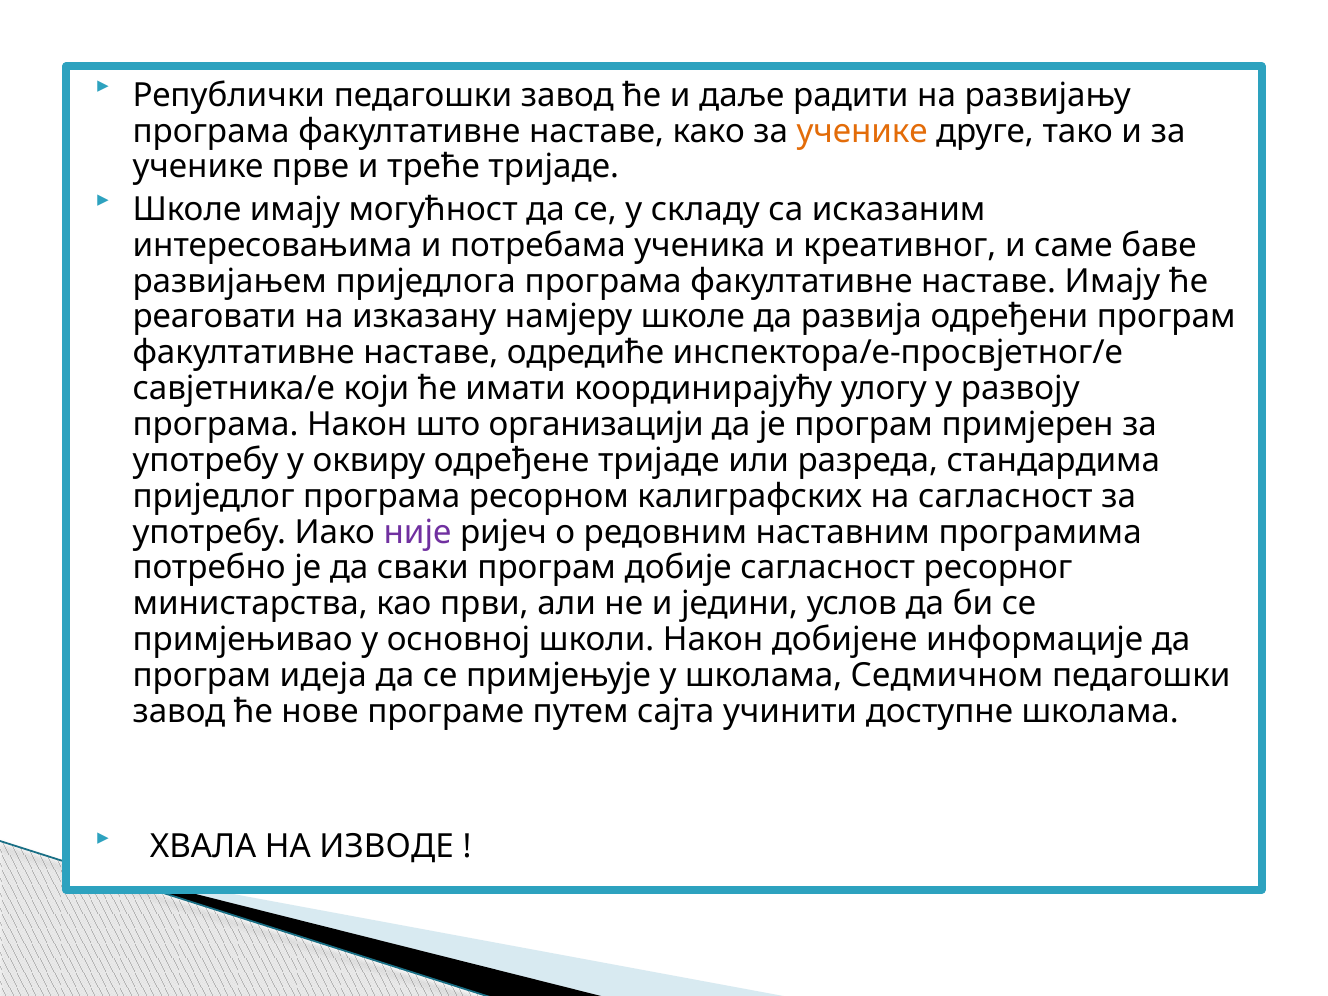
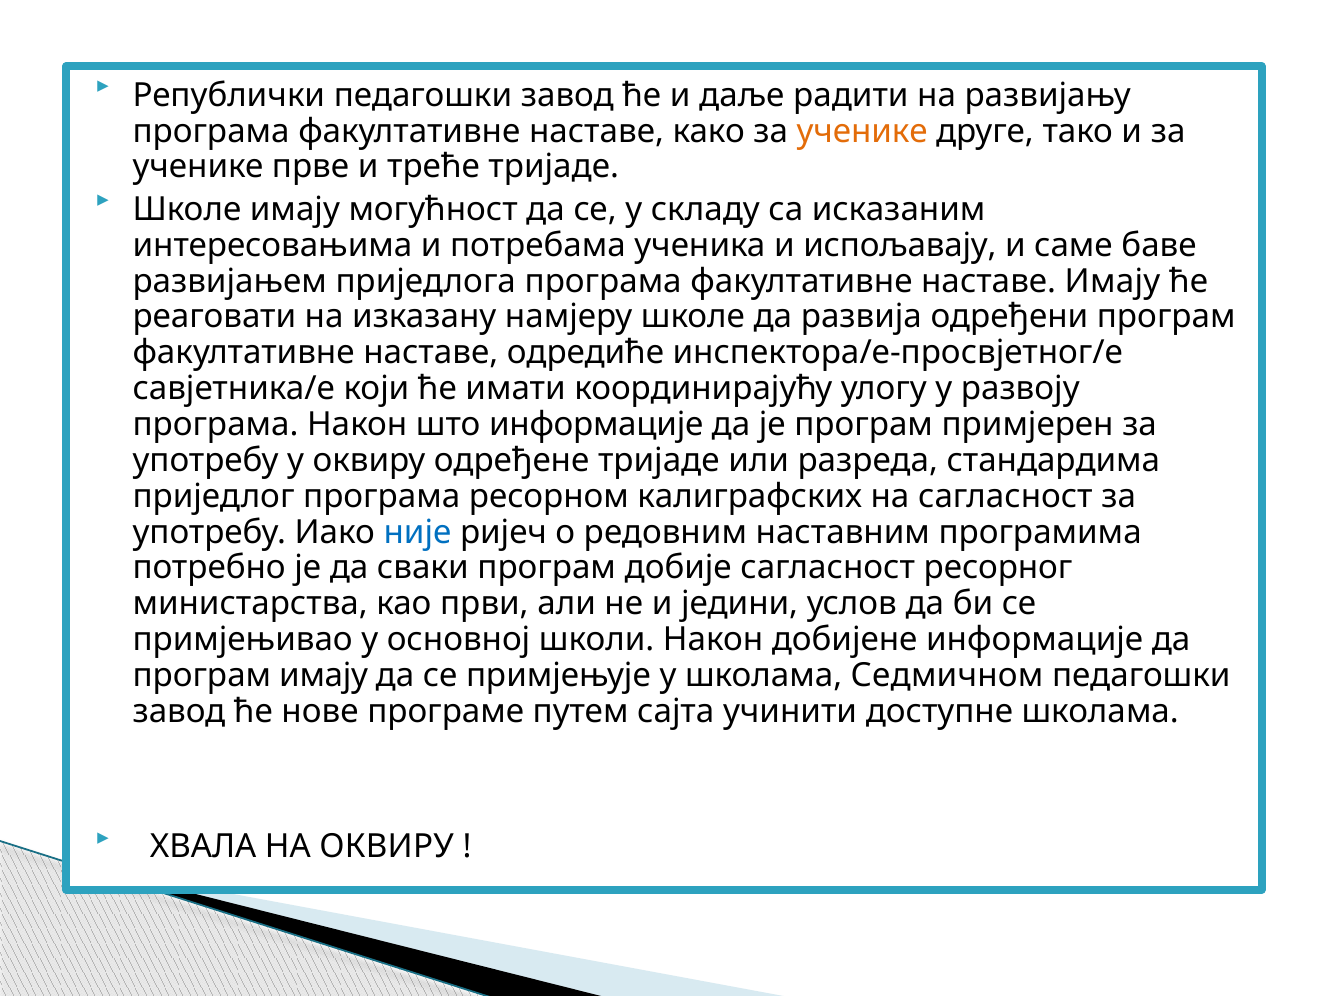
креативног: креативног -> испољавају (900, 245)
што организацији: организацији -> информације (596, 425)
није colour: purple -> blue (417, 532)
програм идеја: идеја -> имају (324, 676)
НА ИЗВОДЕ: ИЗВОДЕ -> ОКВИРУ (387, 847)
